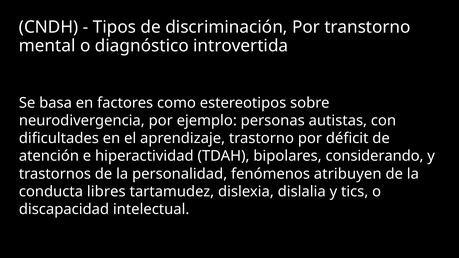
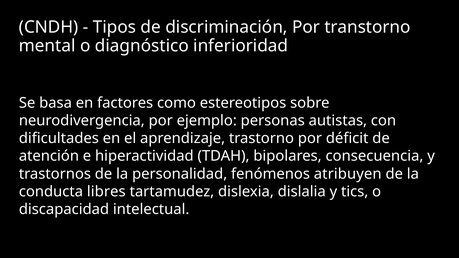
introvertida: introvertida -> inferioridad (241, 46)
considerando: considerando -> consecuencia (374, 156)
